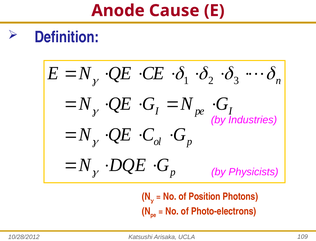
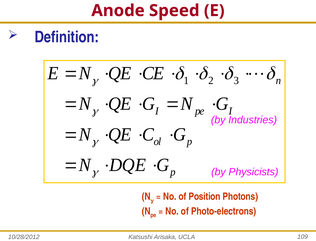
Cause: Cause -> Speed (174, 11)
